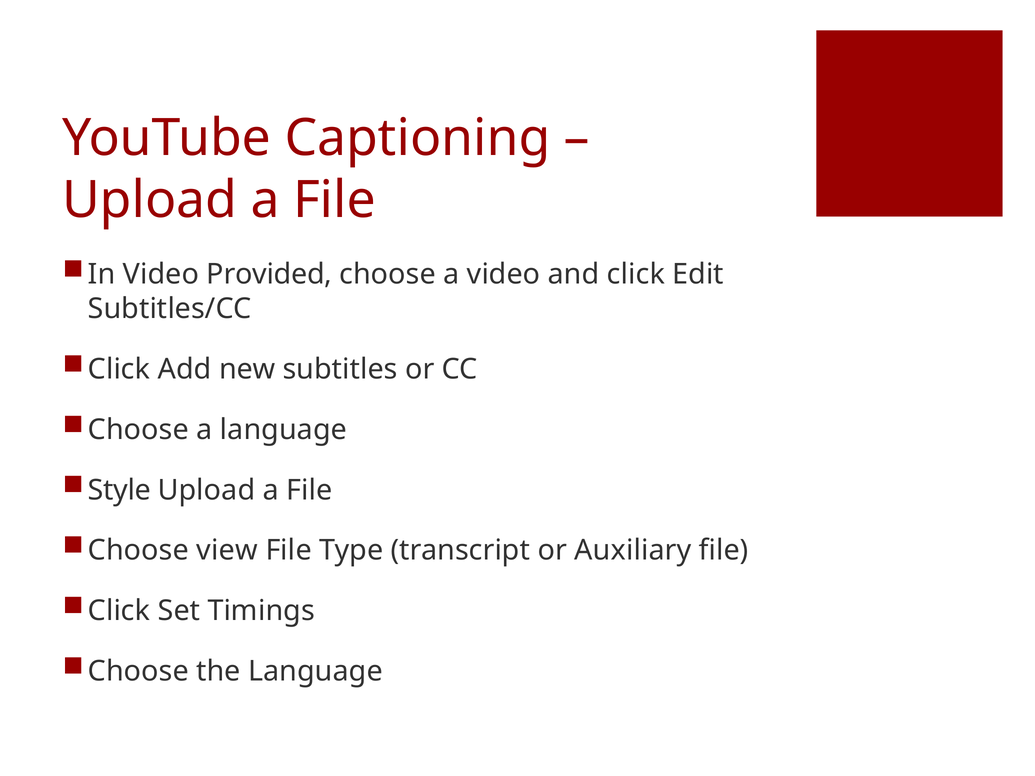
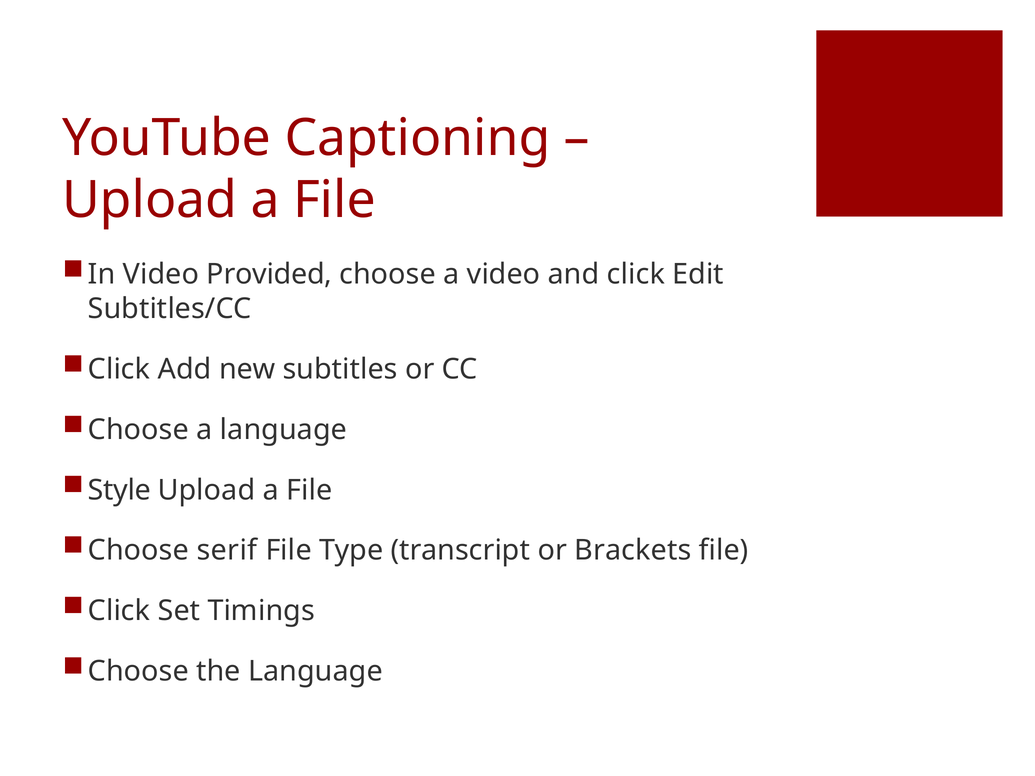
view: view -> serif (227, 551)
Auxiliary: Auxiliary -> Brackets (633, 551)
